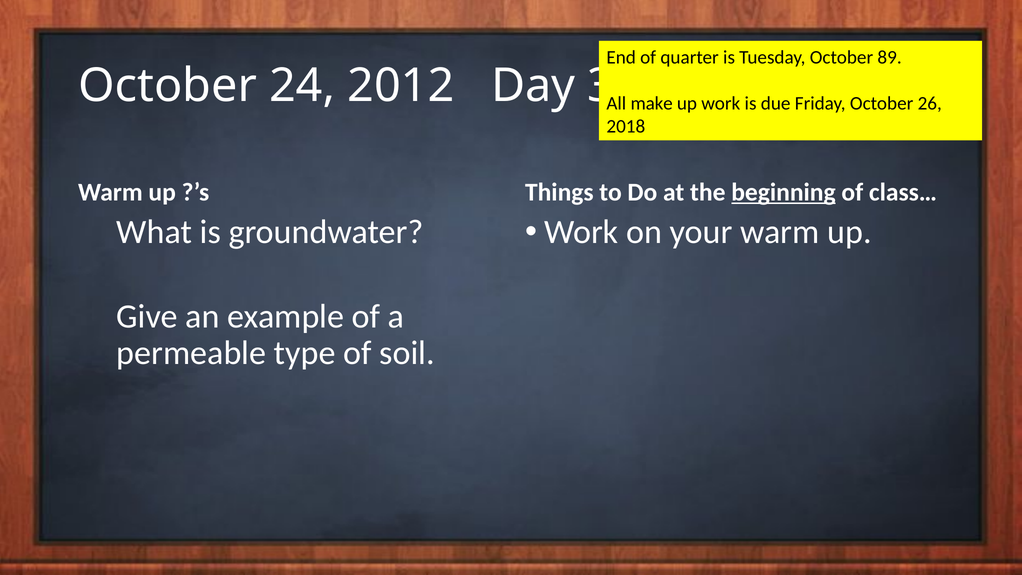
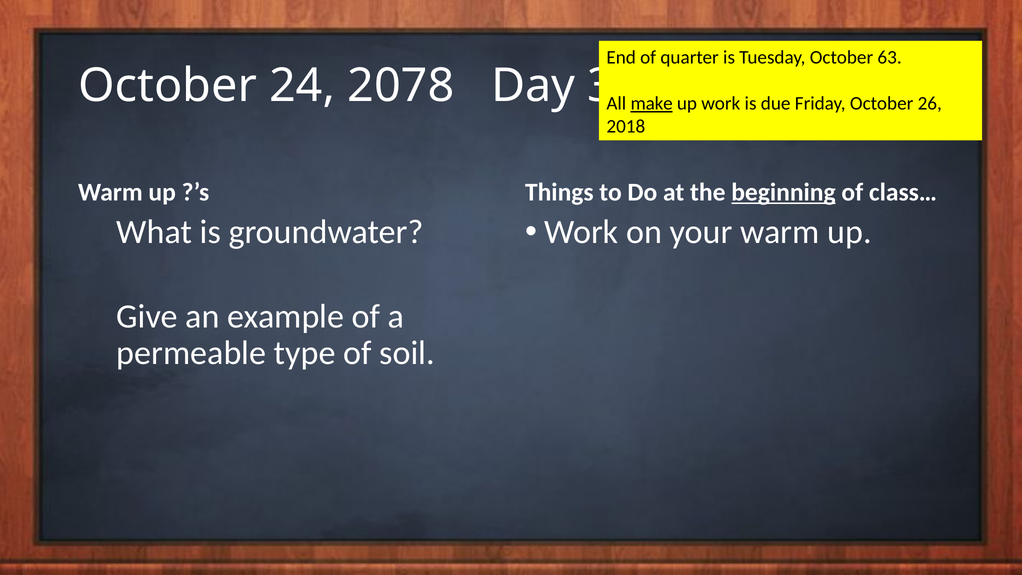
89: 89 -> 63 (890, 57)
2012: 2012 -> 2078 (401, 86)
make underline: none -> present (652, 103)
